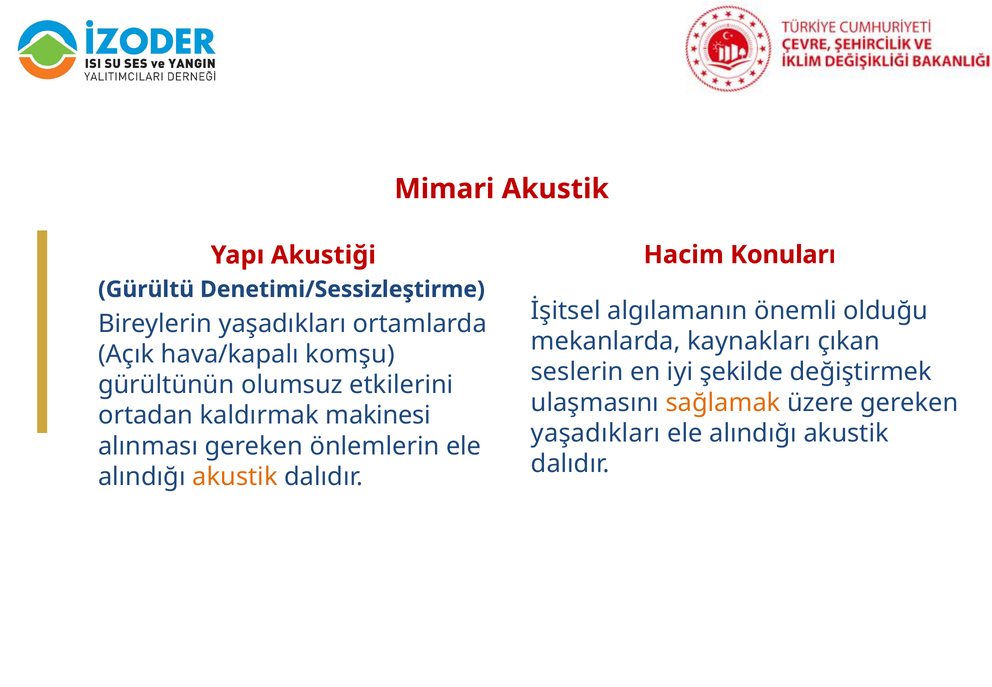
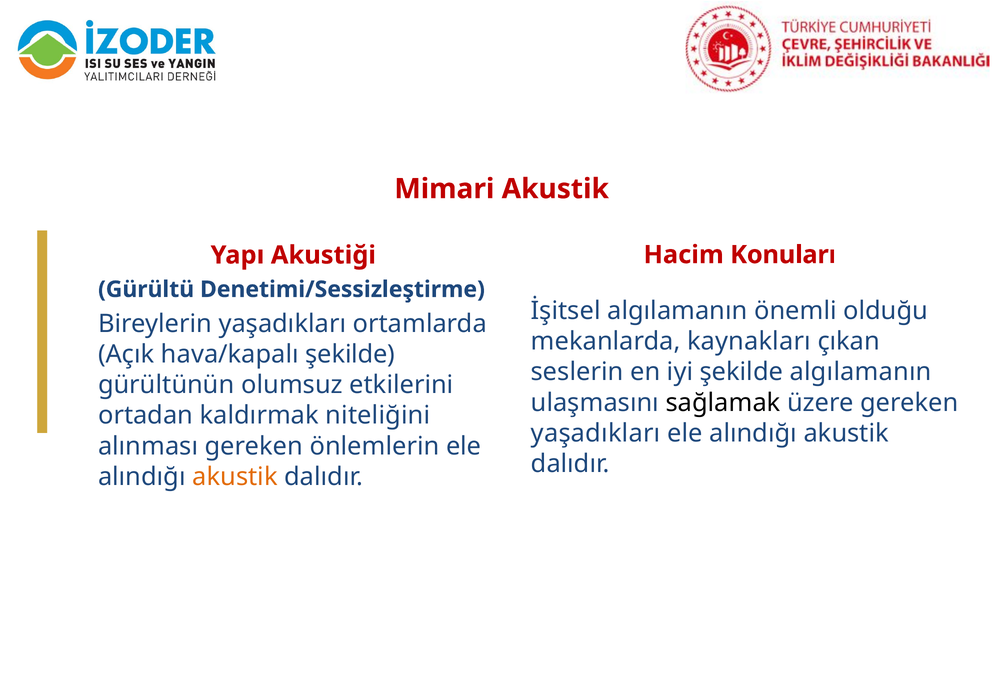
hava/kapalı komşu: komşu -> şekilde (350, 354)
şekilde değiştirmek: değiştirmek -> algılamanın (861, 372)
sağlamak colour: orange -> black (723, 403)
makinesi: makinesi -> niteliğini (378, 416)
